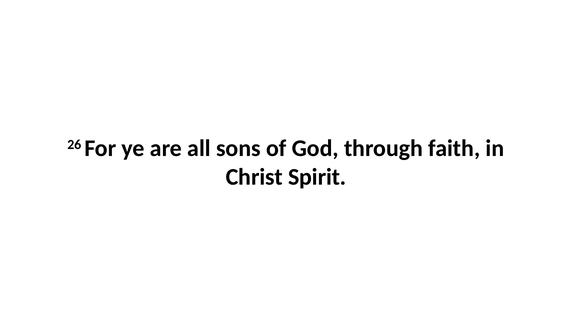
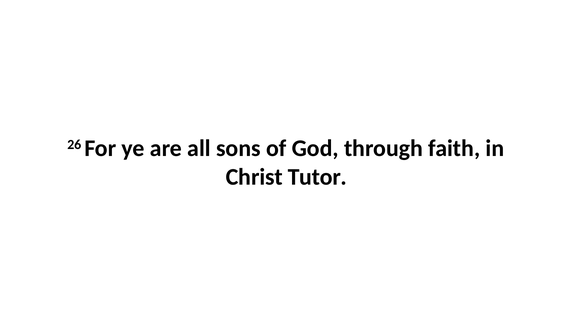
Spirit: Spirit -> Tutor (317, 177)
